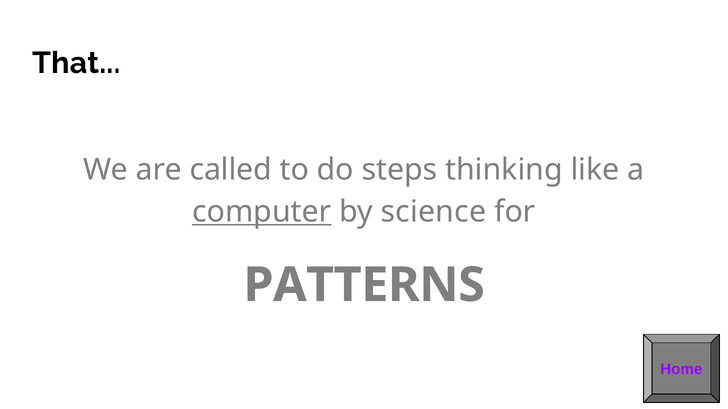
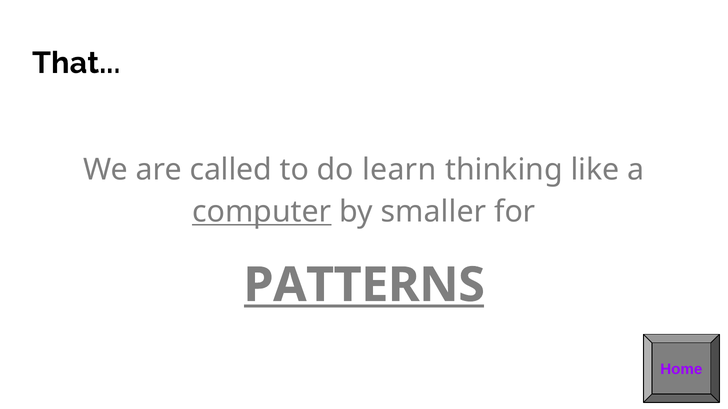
steps: steps -> learn (399, 170)
science: science -> smaller (433, 212)
PATTERNS underline: none -> present (364, 285)
